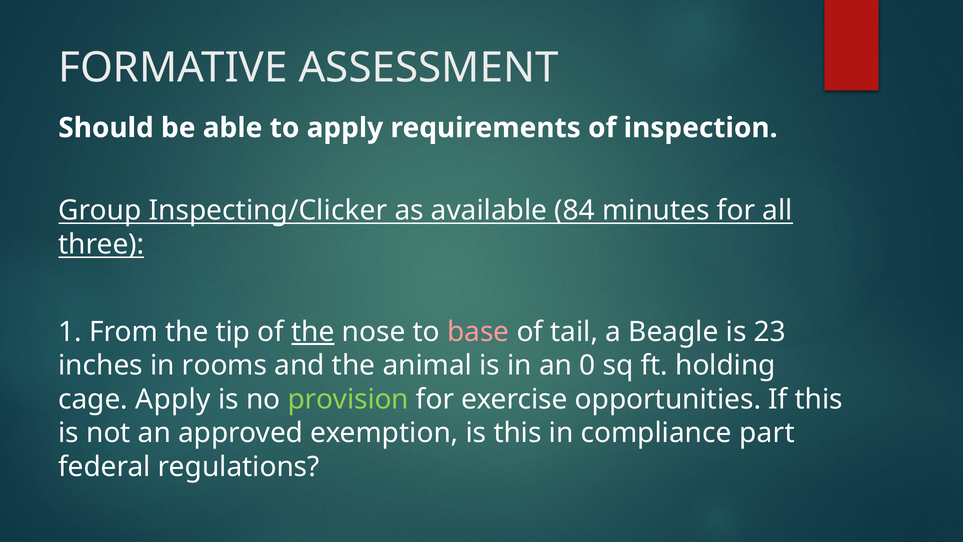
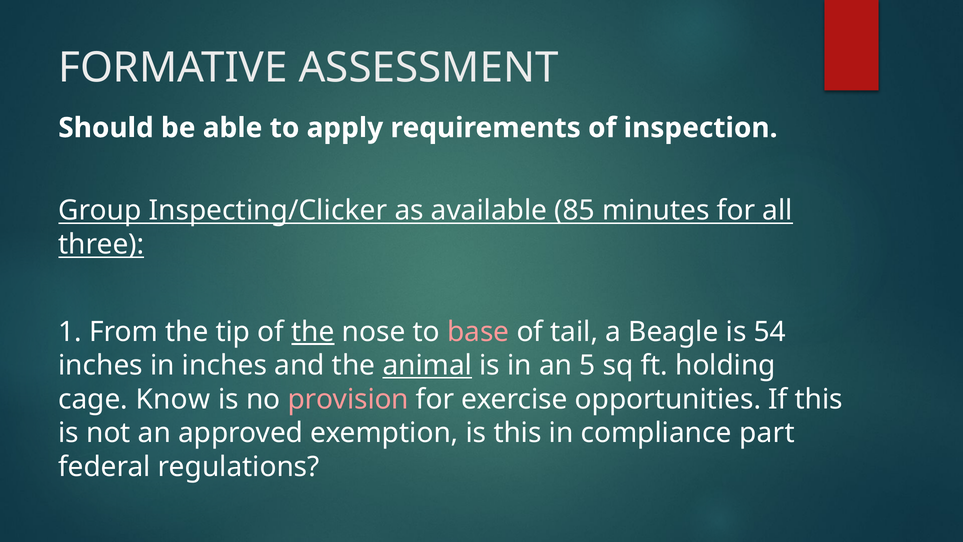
84: 84 -> 85 (575, 210)
23: 23 -> 54 (770, 332)
in rooms: rooms -> inches (225, 365)
animal underline: none -> present (427, 365)
0: 0 -> 5 (587, 365)
cage Apply: Apply -> Know (173, 399)
provision colour: light green -> pink (348, 399)
